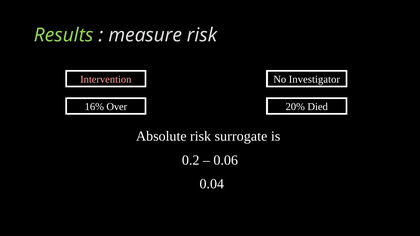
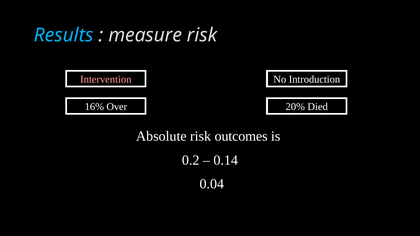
Results colour: light green -> light blue (64, 35)
Investigator: Investigator -> Introduction (314, 80)
surrogate: surrogate -> outcomes (241, 136)
0.06: 0.06 -> 0.14 (226, 160)
